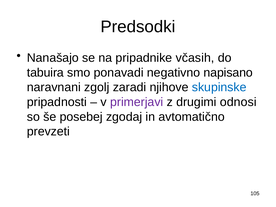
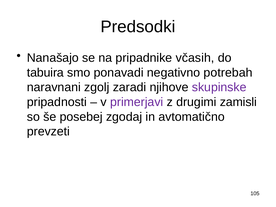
napisano: napisano -> potrebah (228, 73)
skupinske colour: blue -> purple (219, 87)
odnosi: odnosi -> zamisli (238, 102)
